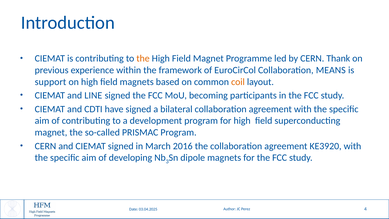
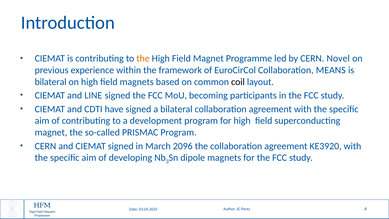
Thank: Thank -> Novel (338, 58)
support: support -> bilateral (51, 82)
coil colour: orange -> black (238, 82)
2016: 2016 -> 2096 (183, 146)
